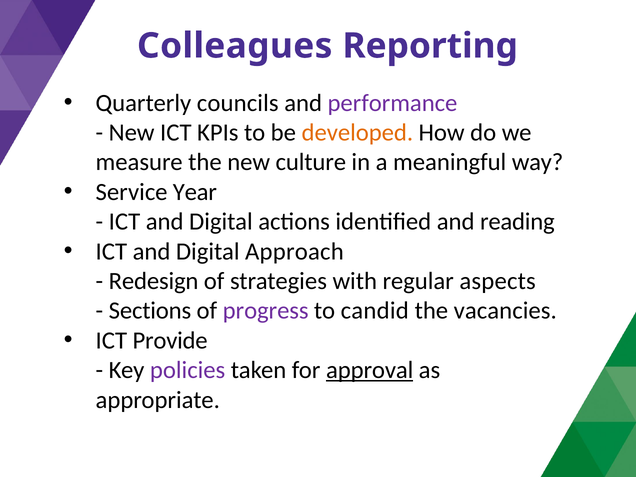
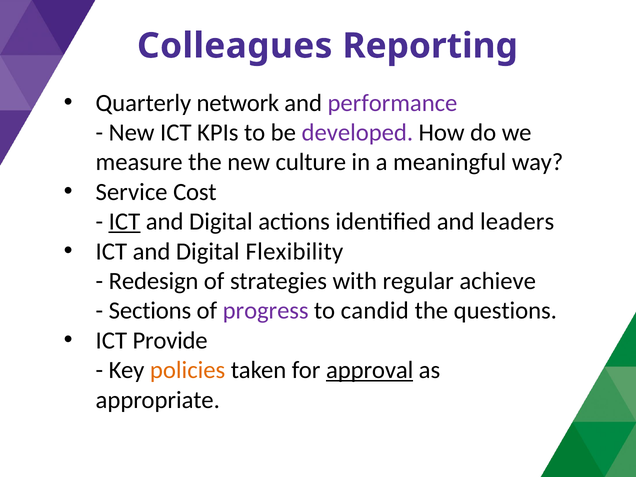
councils: councils -> network (238, 103)
developed colour: orange -> purple (357, 133)
Year: Year -> Cost (195, 192)
ICT underline: none -> present (124, 222)
reading: reading -> leaders (517, 222)
Approach: Approach -> Flexibility (294, 251)
aspects: aspects -> achieve (498, 281)
vacancies: vacancies -> questions (505, 311)
policies colour: purple -> orange (188, 370)
